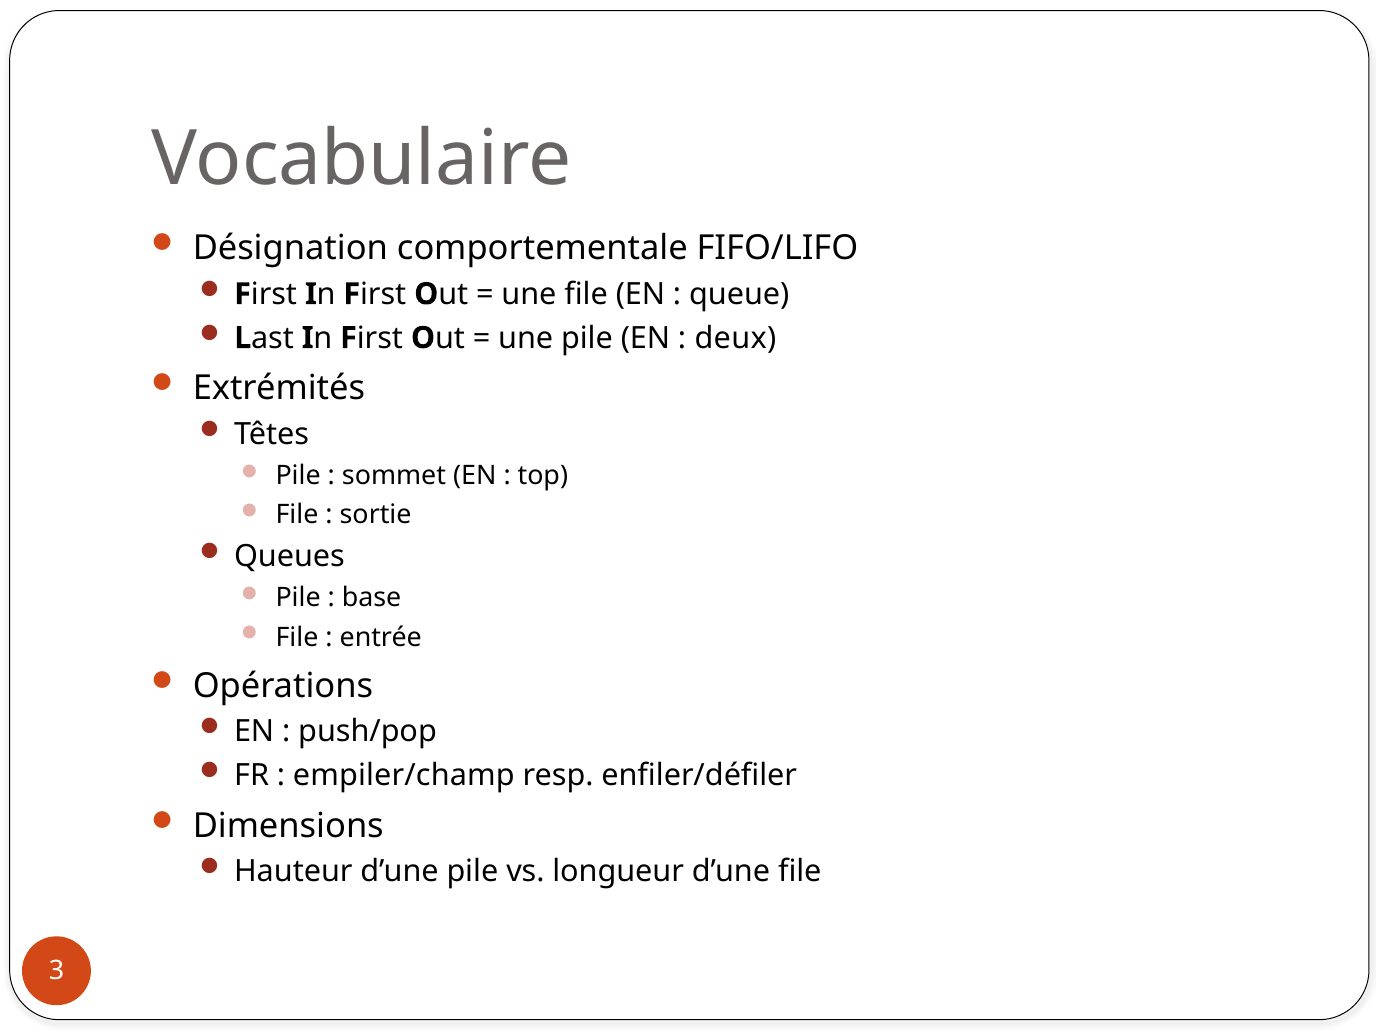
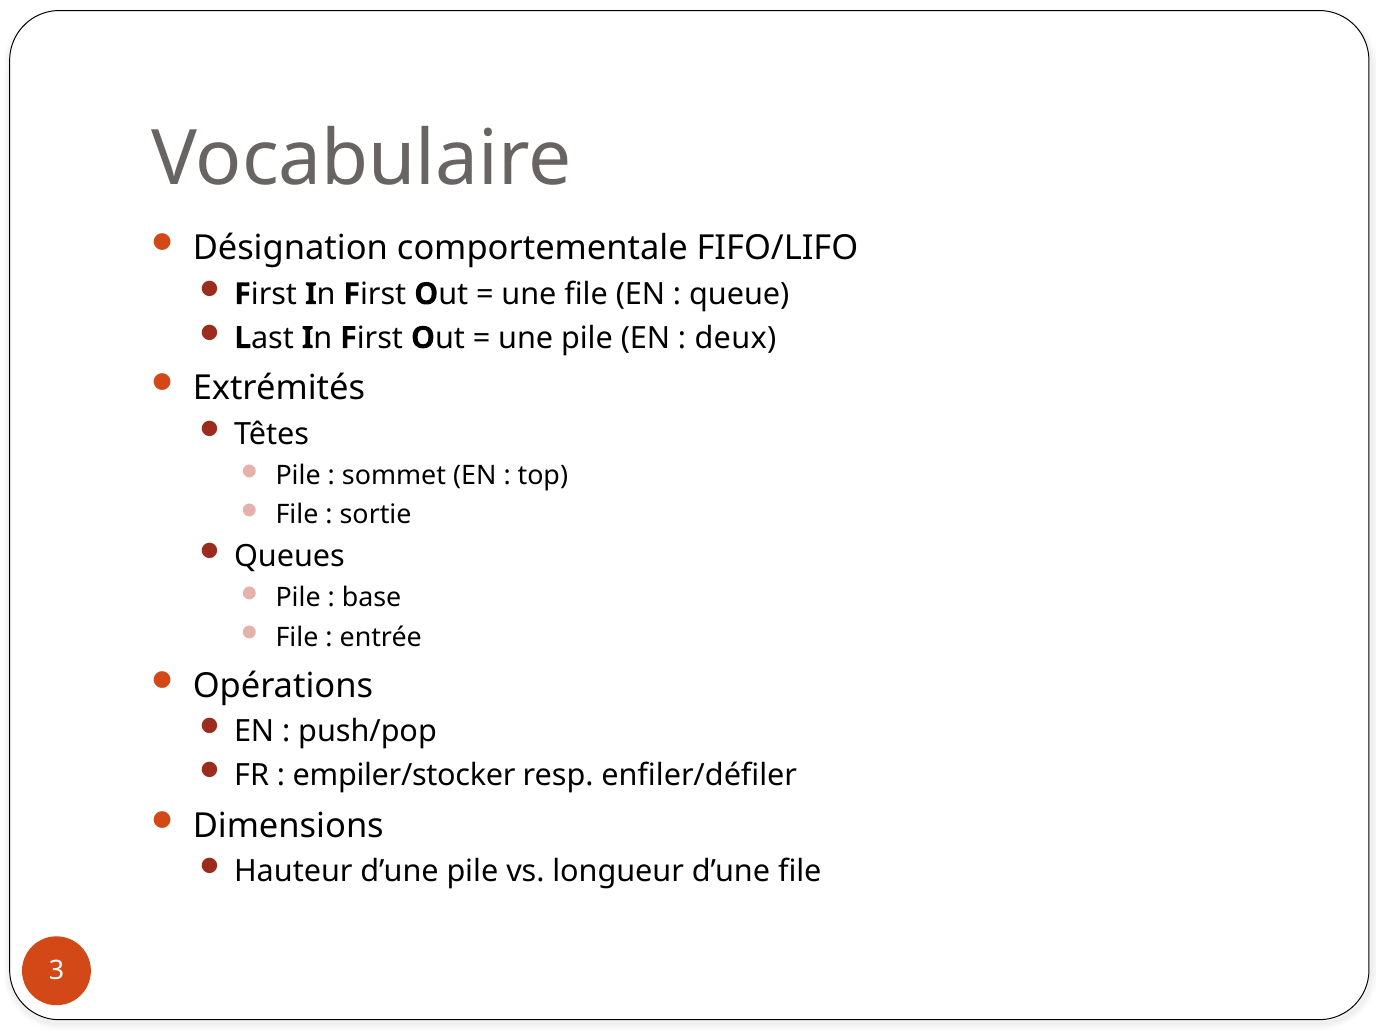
empiler/champ: empiler/champ -> empiler/stocker (404, 776)
